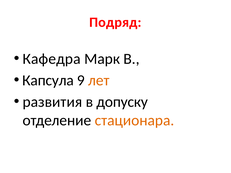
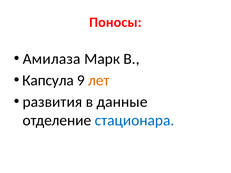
Подряд: Подряд -> Поносы (115, 22)
Кафедра: Кафедра -> Амилаза (52, 59)
допуску: допуску -> данные (122, 102)
стационара colour: orange -> blue (135, 121)
